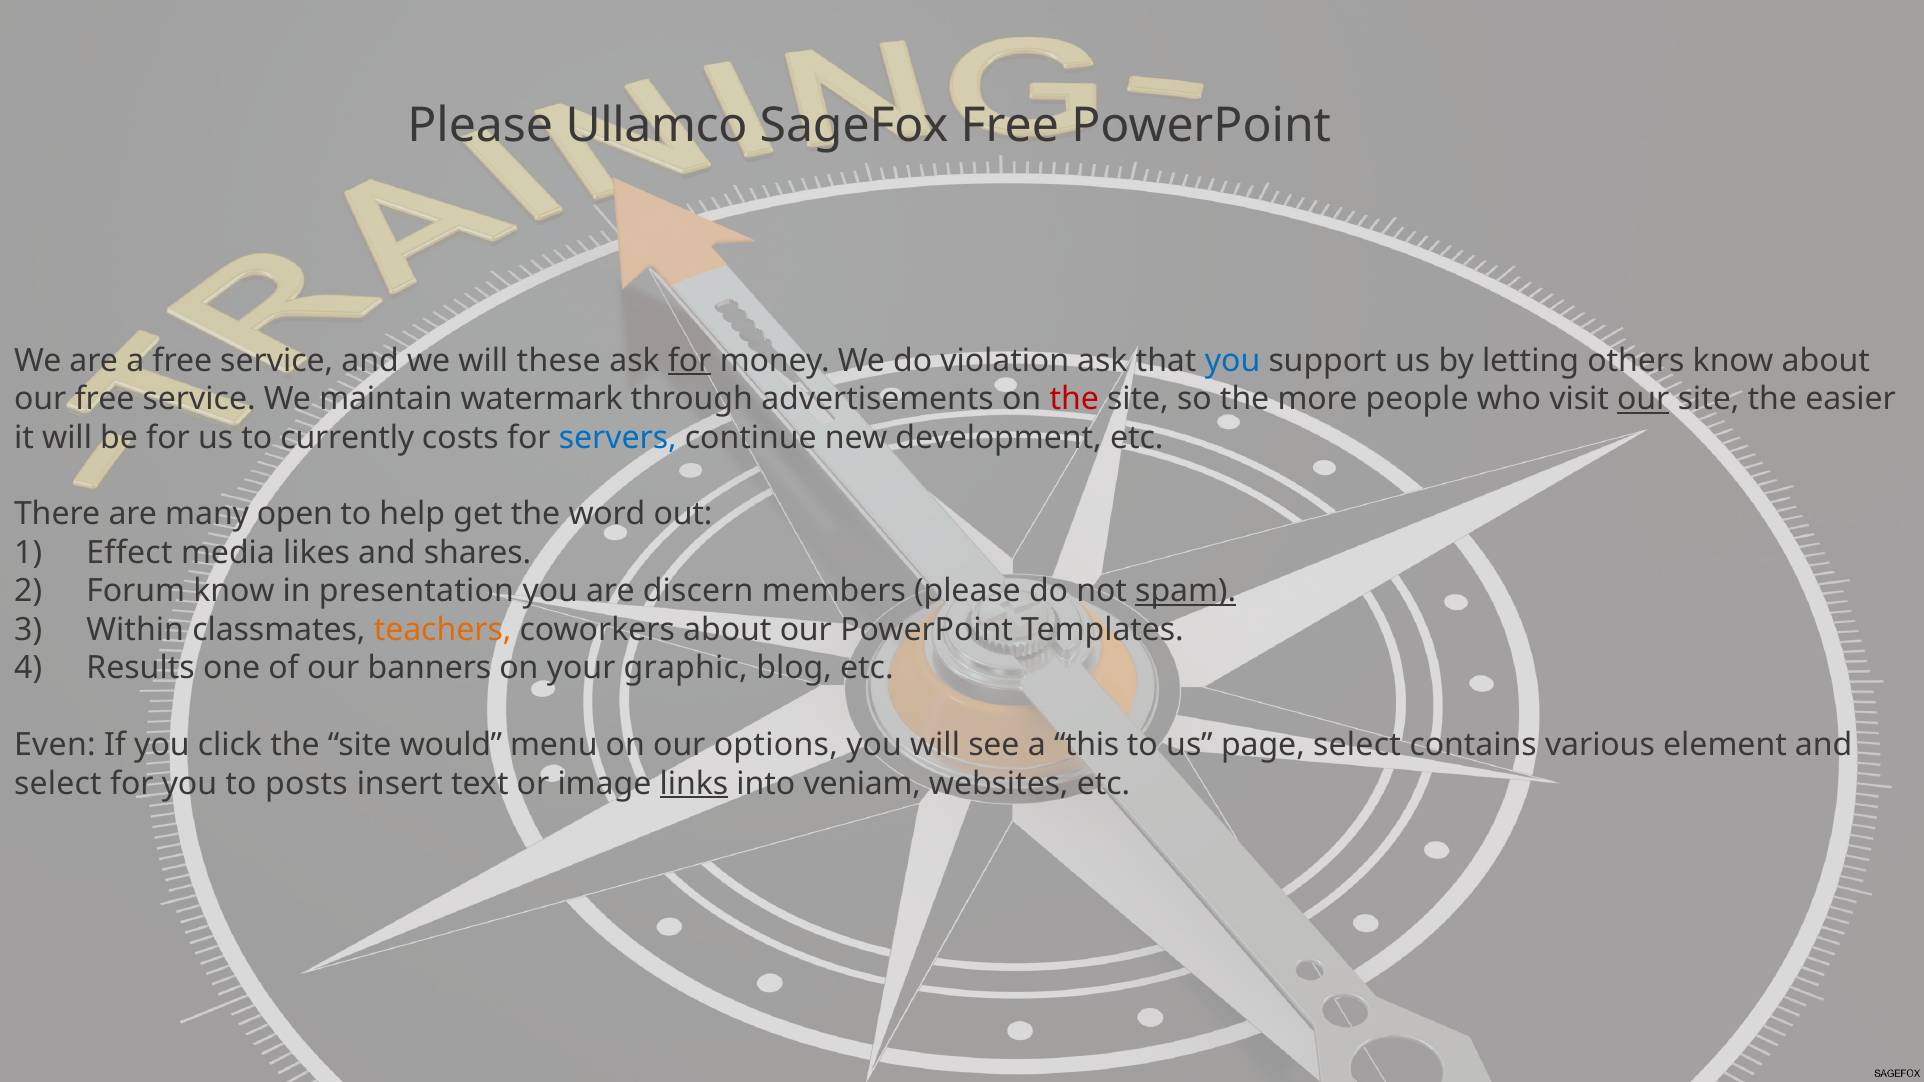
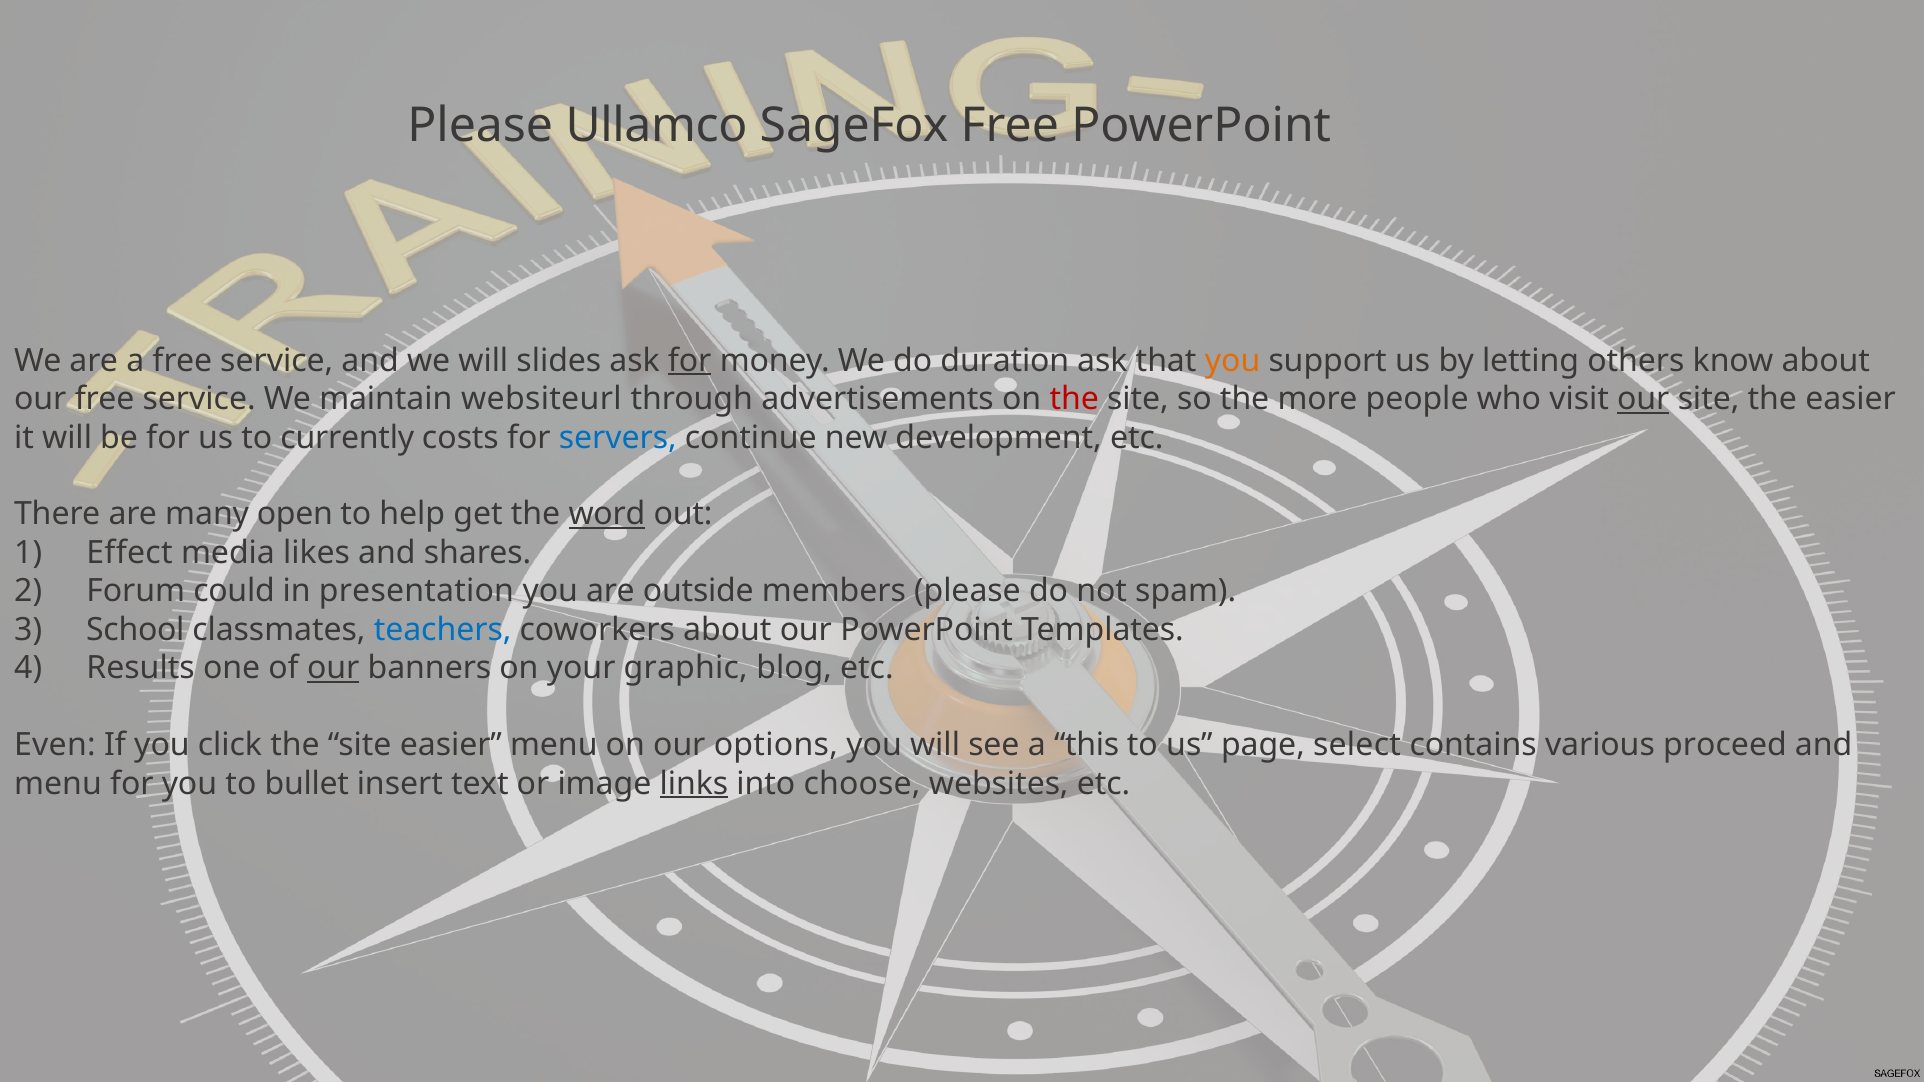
these: these -> slides (559, 361)
violation: violation -> duration (1005, 361)
you colour: blue -> orange (1233, 361)
watermark: watermark -> websiteurl (541, 399)
word underline: none -> present (607, 514)
Forum know: know -> could (234, 591)
discern: discern -> outside (698, 591)
spam underline: present -> none (1186, 591)
Within: Within -> School (135, 630)
teachers colour: orange -> blue (443, 630)
our underline: none -> present (333, 668)
site would: would -> easier (451, 745)
element: element -> proceed (1725, 745)
select: select -> menu (58, 784)
posts: posts -> bullet (307, 784)
veniam: veniam -> choose (862, 784)
